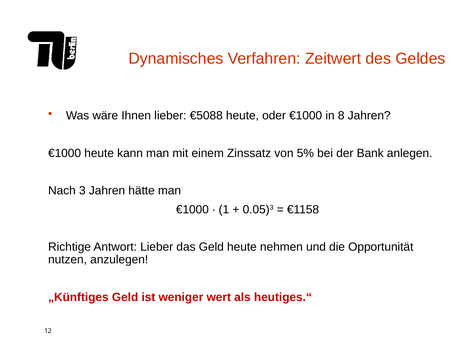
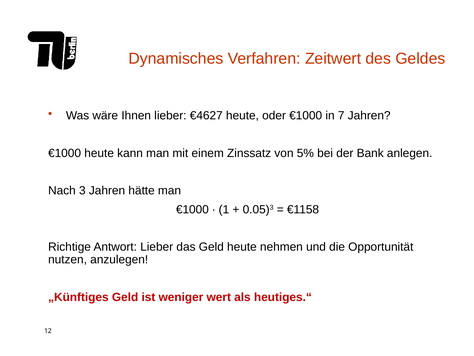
€5088: €5088 -> €4627 (206, 115)
8: 8 -> 7 (341, 115)
